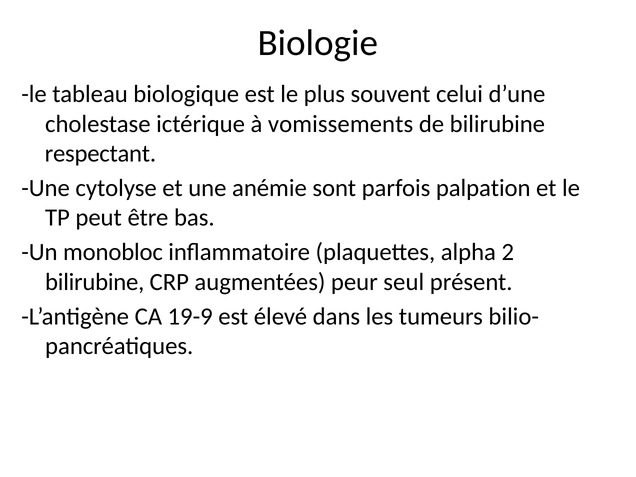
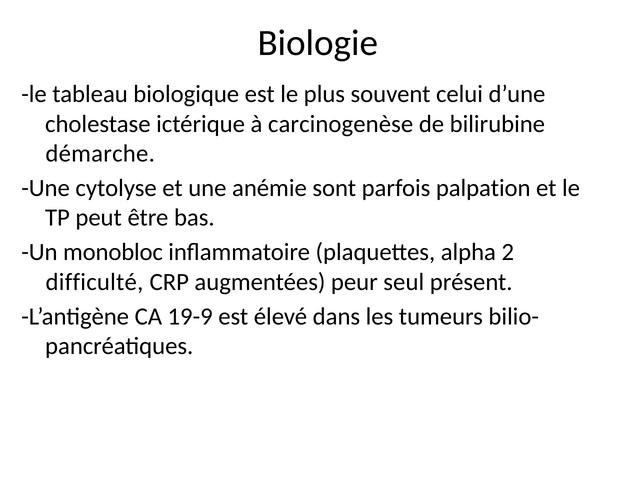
vomissements: vomissements -> carcinogenèse (341, 124)
respectant: respectant -> démarche (100, 153)
bilirubine: bilirubine -> difficulté (94, 282)
